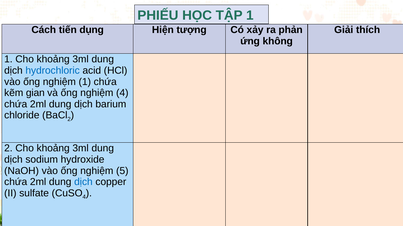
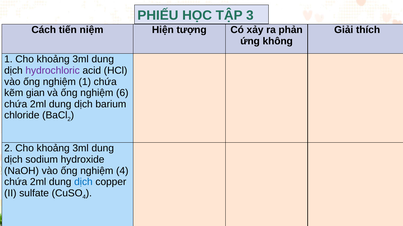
TẬP 1: 1 -> 3 (250, 15)
dụng: dụng -> niệm (92, 30)
hydrochloric colour: blue -> purple (53, 71)
nghiệm 4: 4 -> 6 (122, 93)
nghiệm 5: 5 -> 4 (122, 171)
